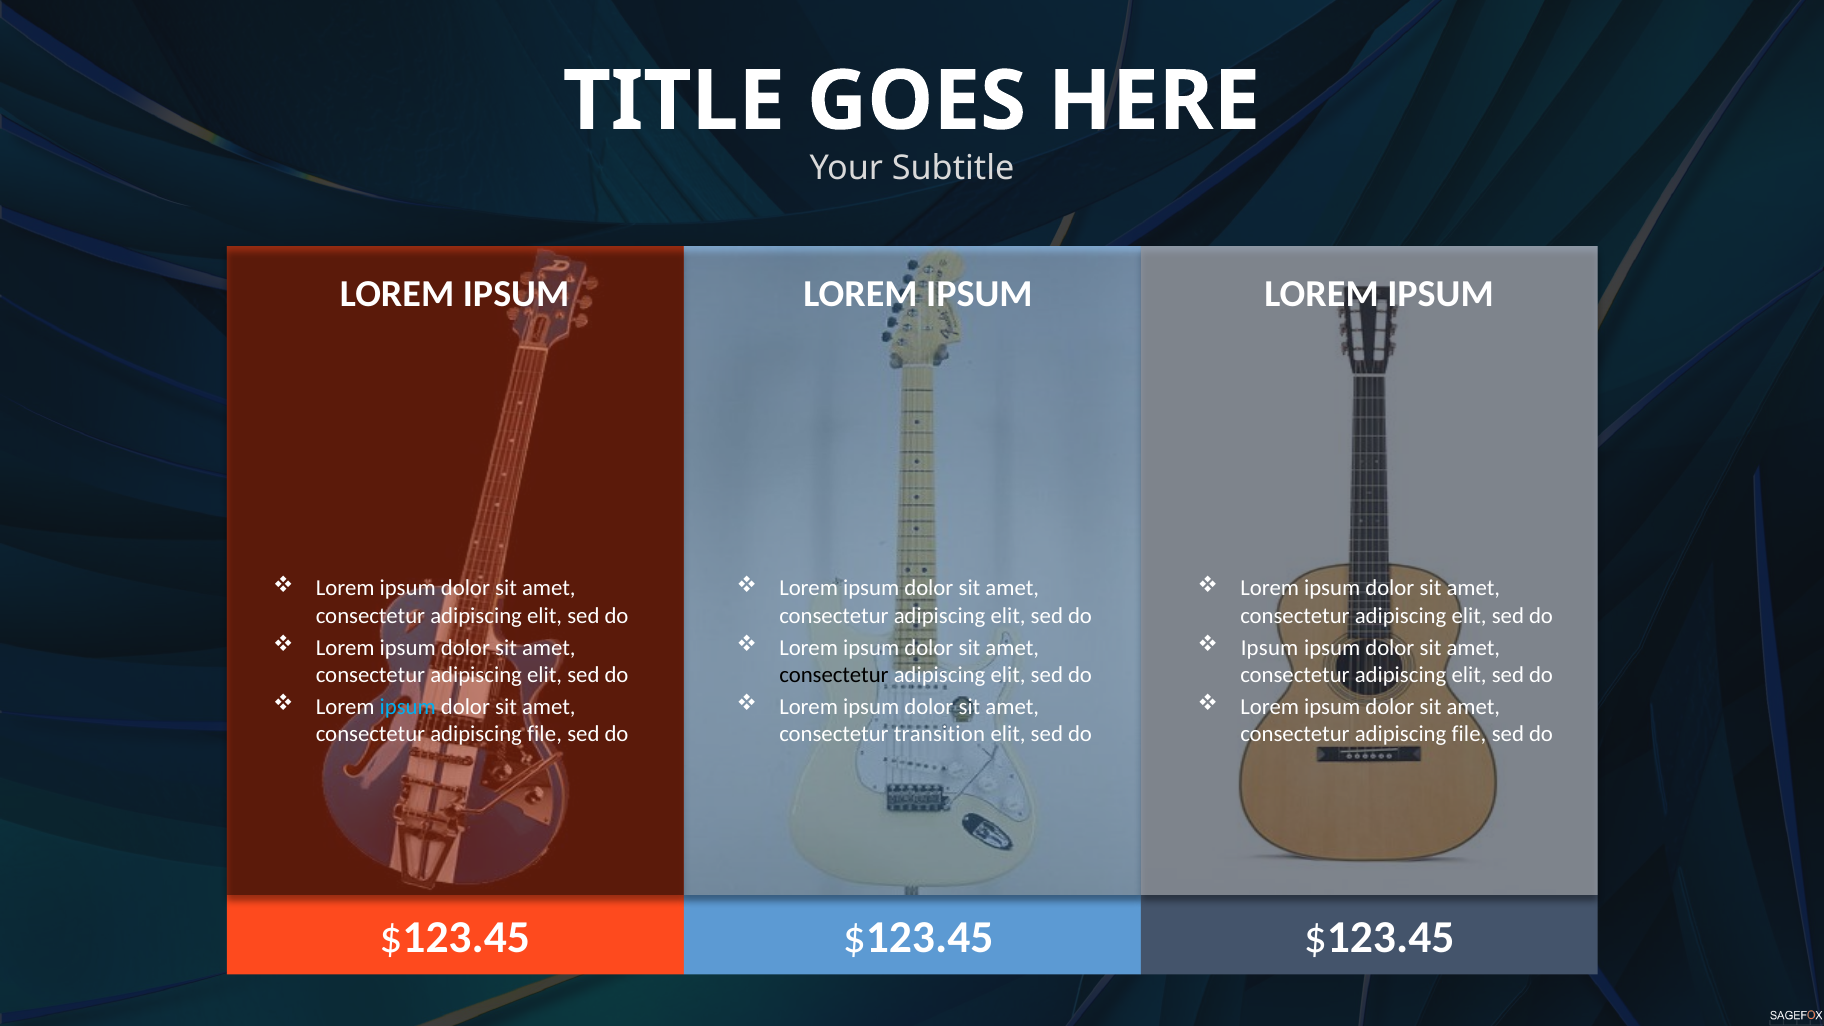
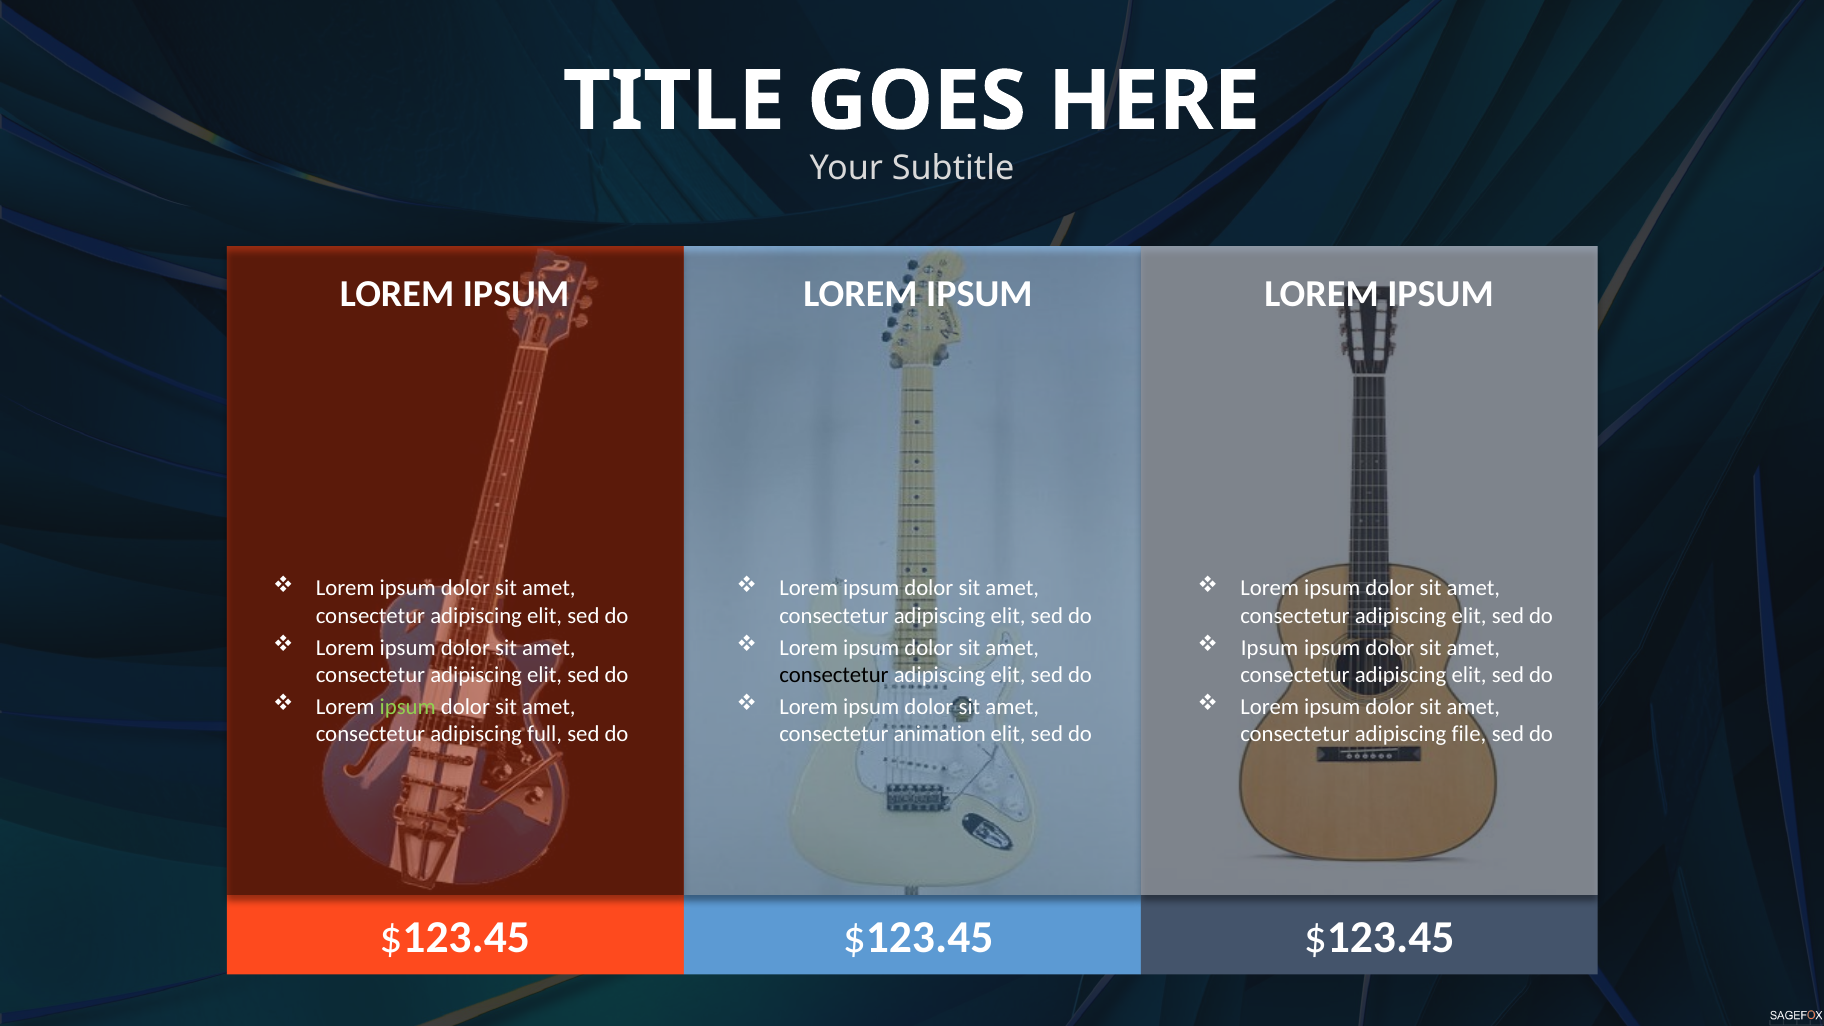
ipsum colour: light blue -> light green (408, 707)
file: file -> full (545, 734)
transition: transition -> animation (940, 734)
